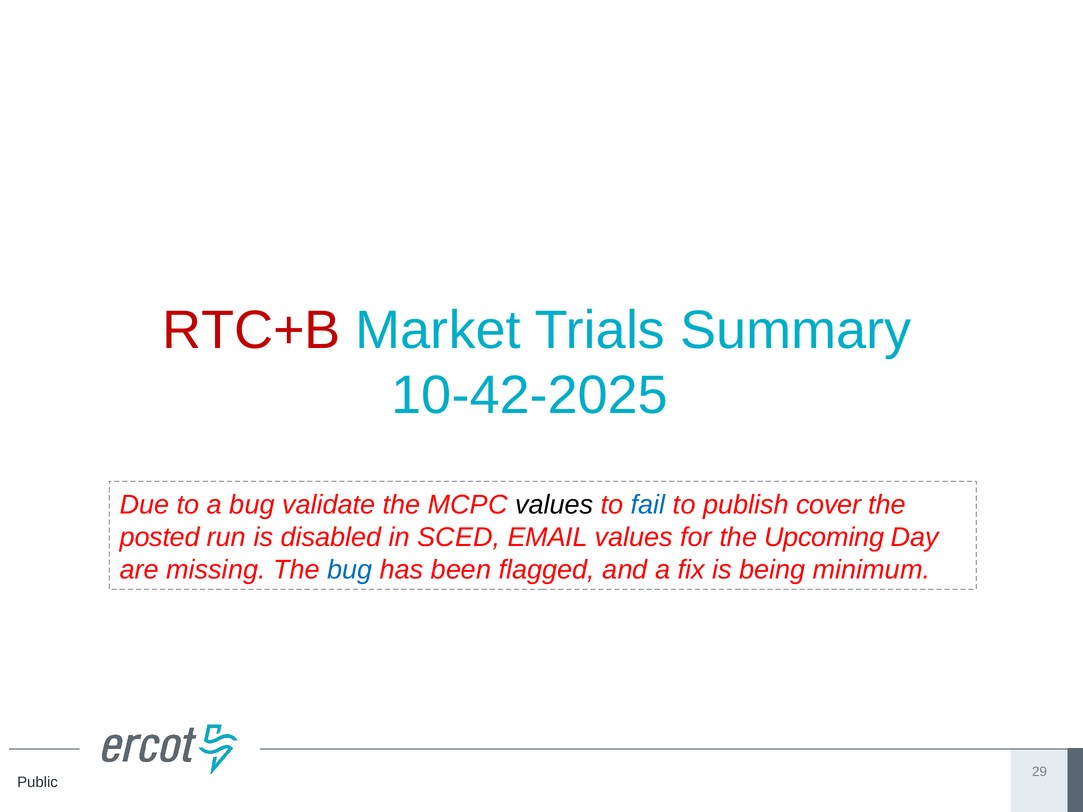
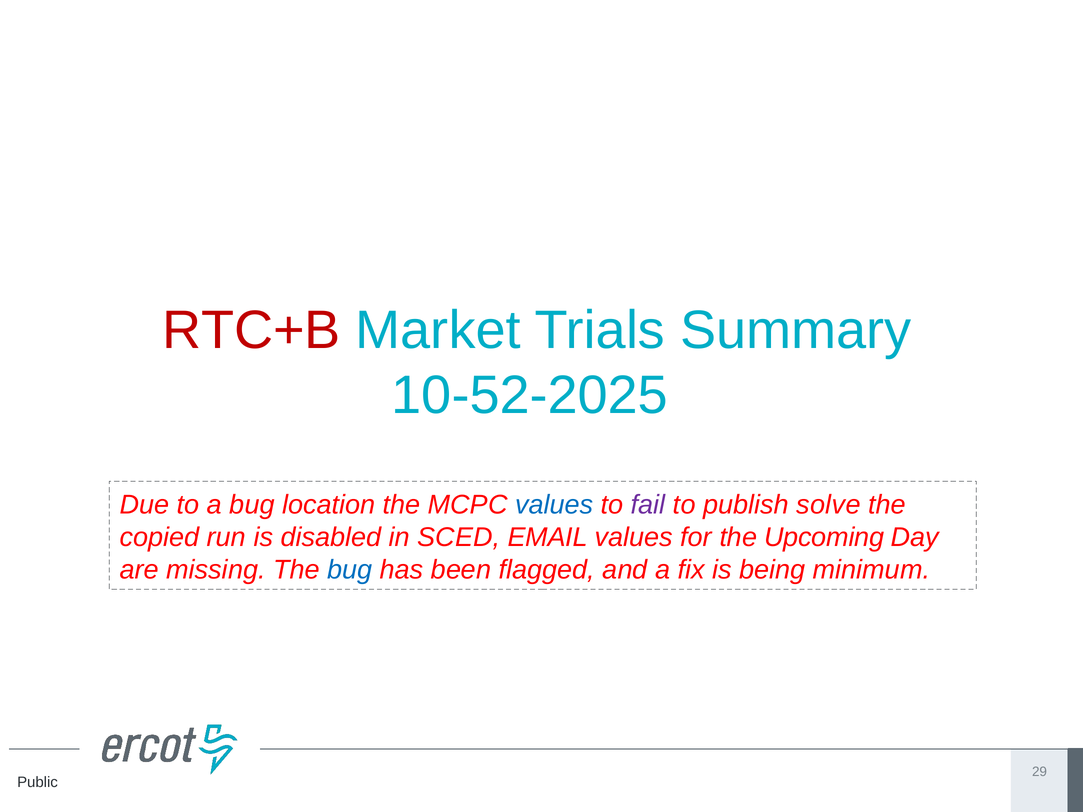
10-42-2025: 10-42-2025 -> 10-52-2025 (530, 395)
validate: validate -> location (329, 505)
values colour: black -> blue (554, 505)
fail colour: blue -> purple (648, 505)
cover: cover -> solve (828, 505)
posted: posted -> copied (160, 537)
